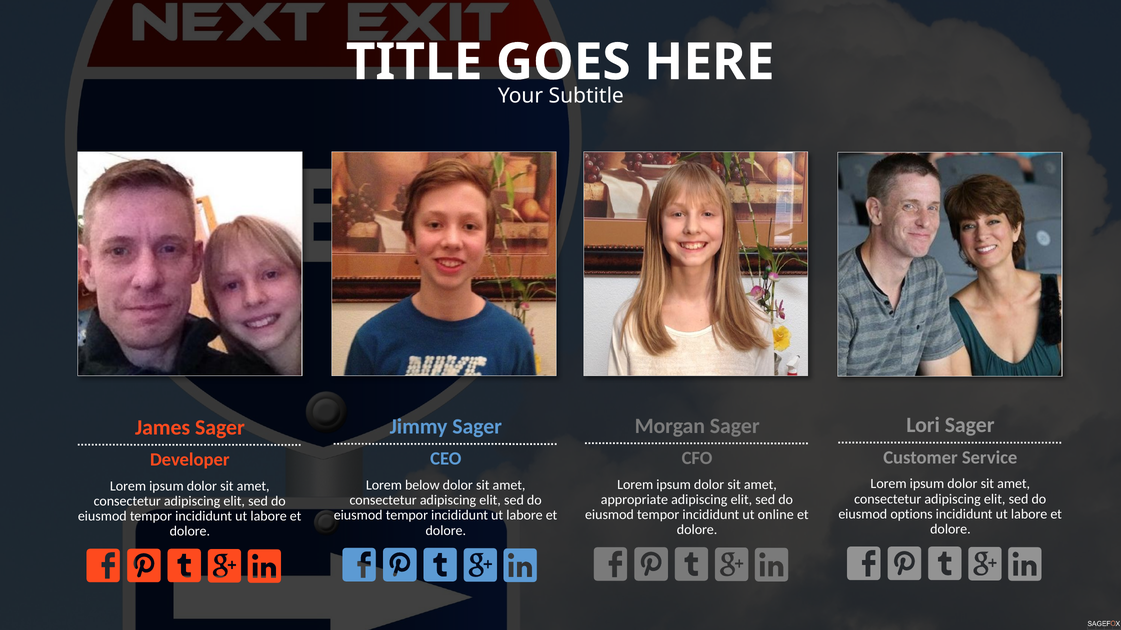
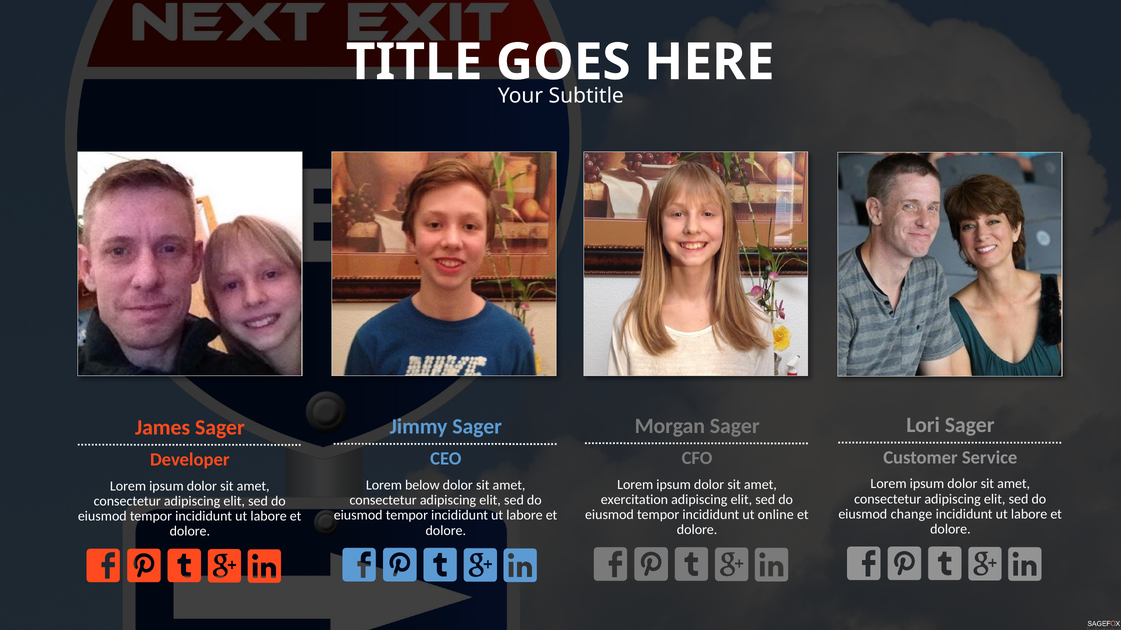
appropriate: appropriate -> exercitation (634, 500)
options: options -> change (911, 514)
